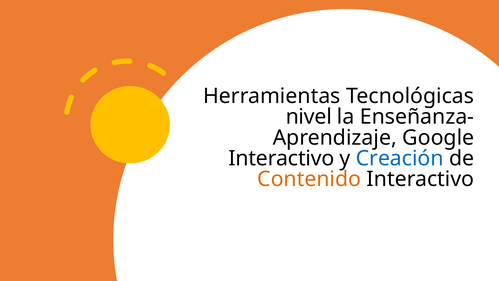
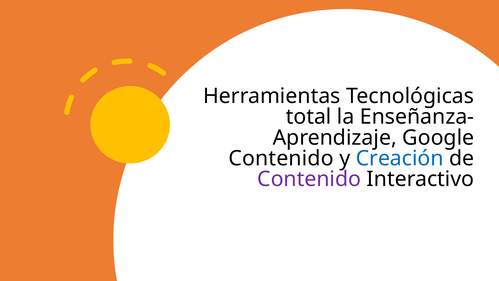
nivel: nivel -> total (309, 117)
Interactivo: Interactivo -> Contenido (281, 158)
Contenido colour: orange -> purple (309, 179)
